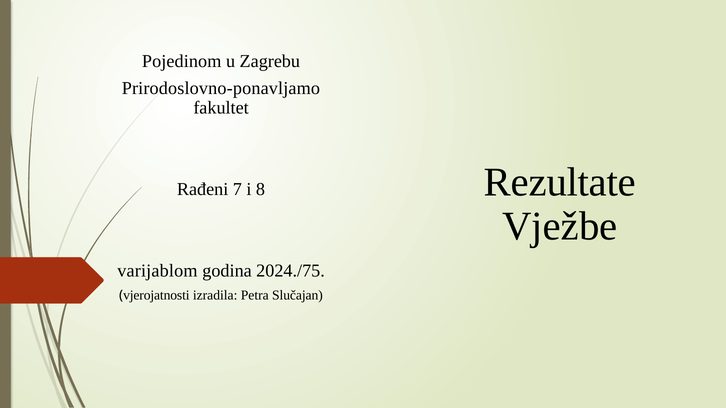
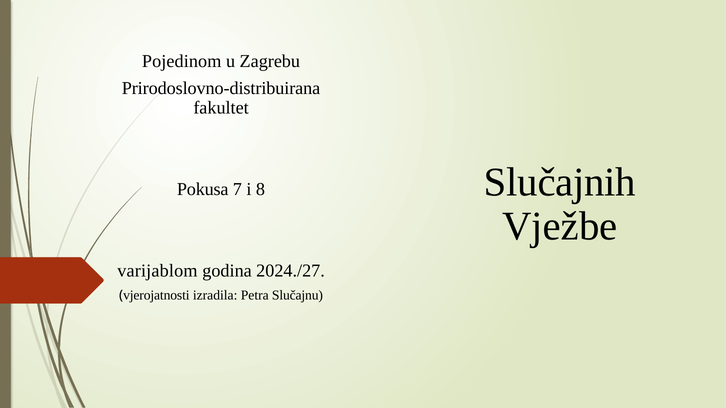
Prirodoslovno-ponavljamo: Prirodoslovno-ponavljamo -> Prirodoslovno-distribuirana (221, 88)
Rezultate: Rezultate -> Slučajnih (560, 182)
Rađeni: Rađeni -> Pokusa (203, 190)
2024./75: 2024./75 -> 2024./27 (291, 271)
Slučajan: Slučajan -> Slučajnu (297, 296)
